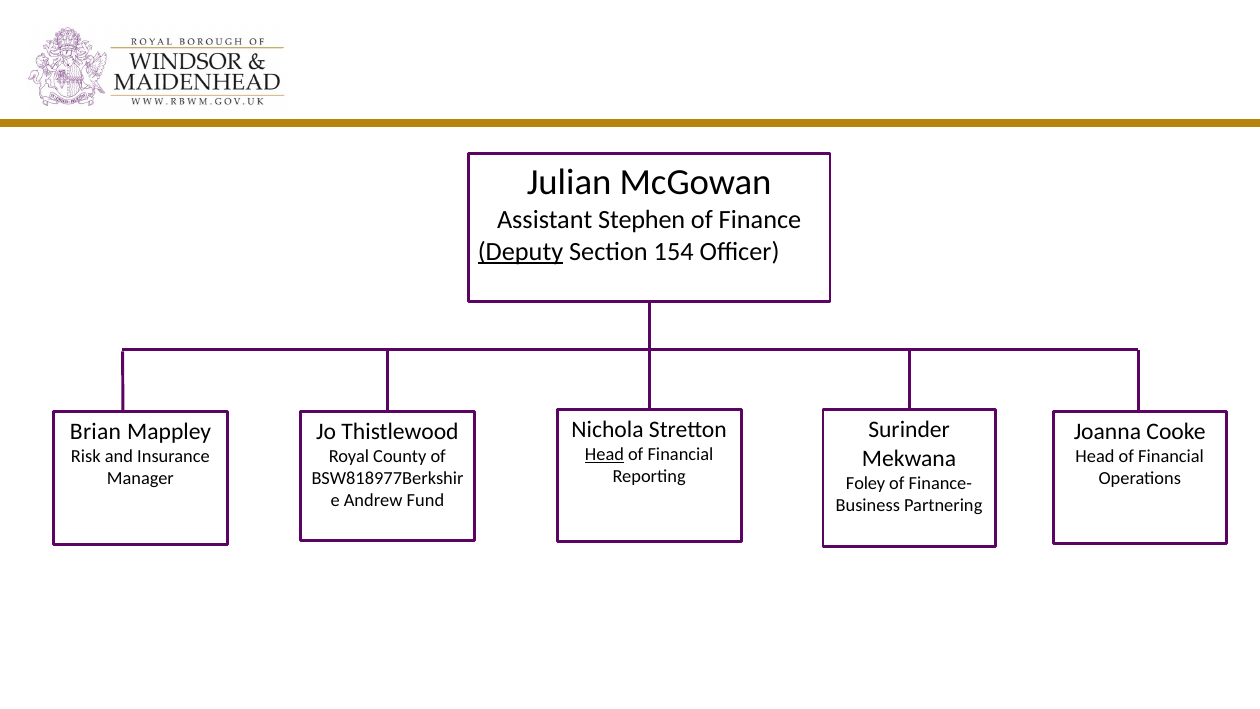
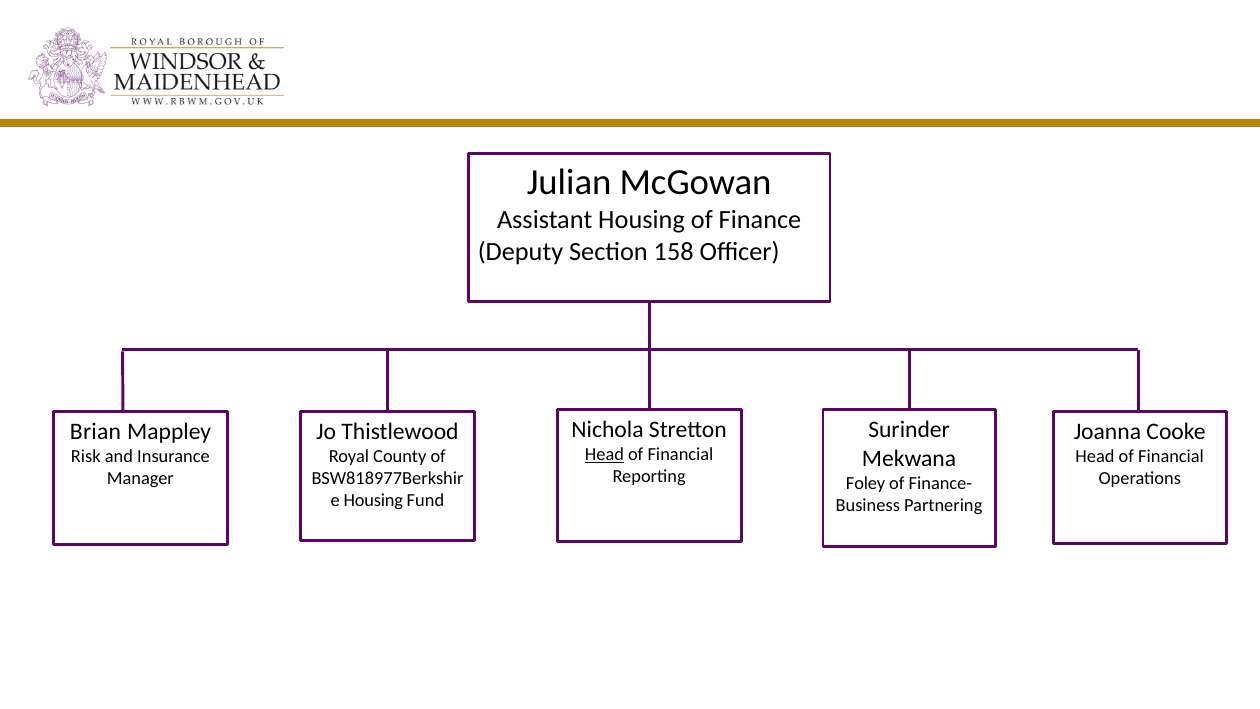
Assistant Stephen: Stephen -> Housing (642, 220)
Deputy underline: present -> none (520, 251)
154: 154 -> 158 (674, 251)
Andrew: Andrew -> Housing (373, 500)
